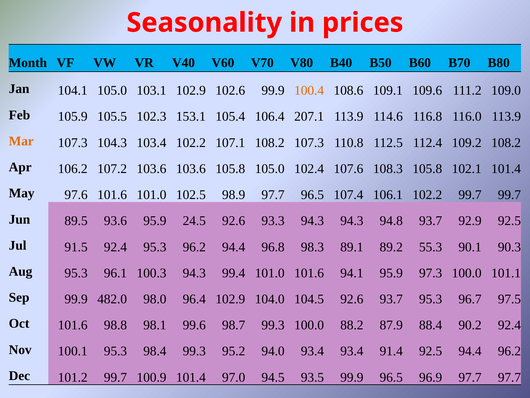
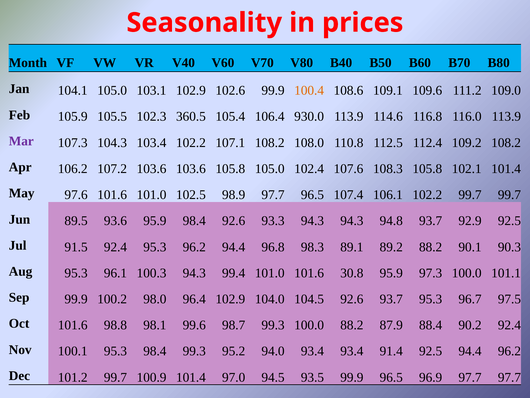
153.1: 153.1 -> 360.5 (191, 116)
207.1: 207.1 -> 930.0 (309, 116)
Mar colour: orange -> purple (21, 141)
108.2 107.3: 107.3 -> 108.0 (309, 143)
95.9 24.5: 24.5 -> 98.4 (194, 221)
89.2 55.3: 55.3 -> 88.2 (431, 247)
94.1: 94.1 -> 30.8 (352, 273)
482.0: 482.0 -> 100.2 (112, 299)
